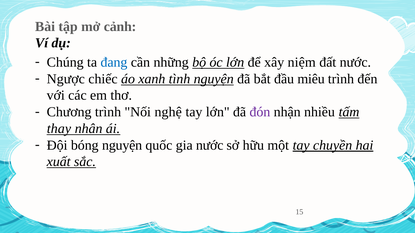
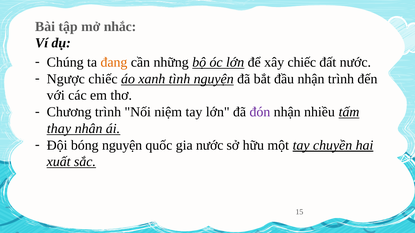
cảnh: cảnh -> nhắc (120, 27)
đang colour: blue -> orange (114, 62)
xây niệm: niệm -> chiếc (302, 62)
đầu miêu: miêu -> nhận (311, 79)
nghệ: nghệ -> niệm (168, 112)
